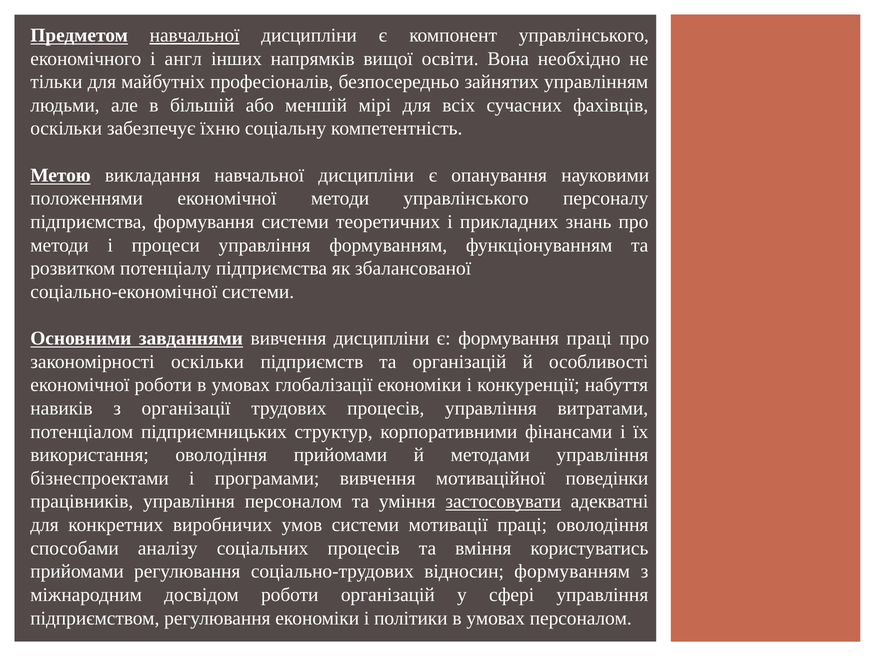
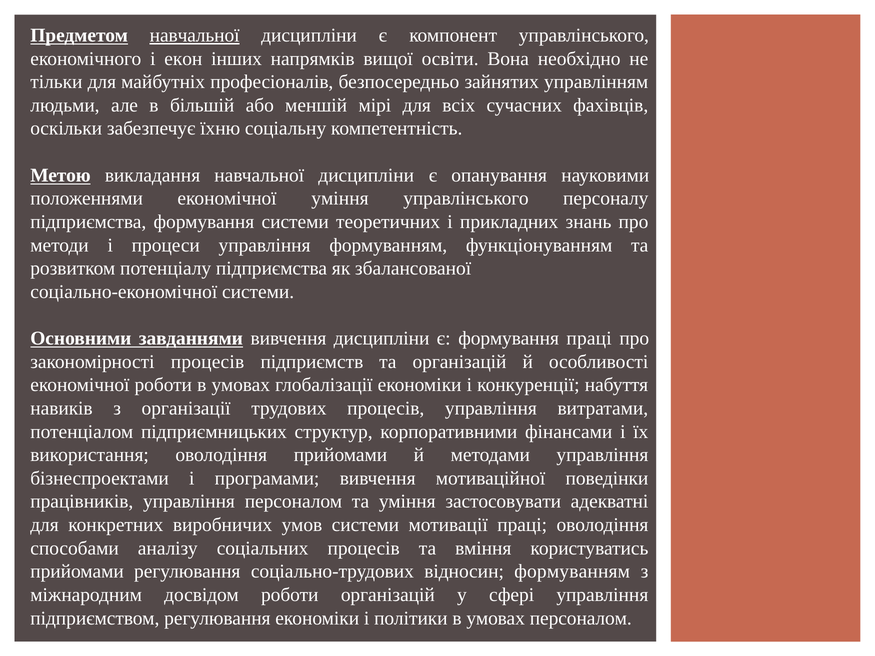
англ: англ -> екон (183, 59)
економічної методи: методи -> уміння (340, 199)
закономірності оскільки: оскільки -> процесів (207, 362)
застосовувати underline: present -> none (503, 502)
